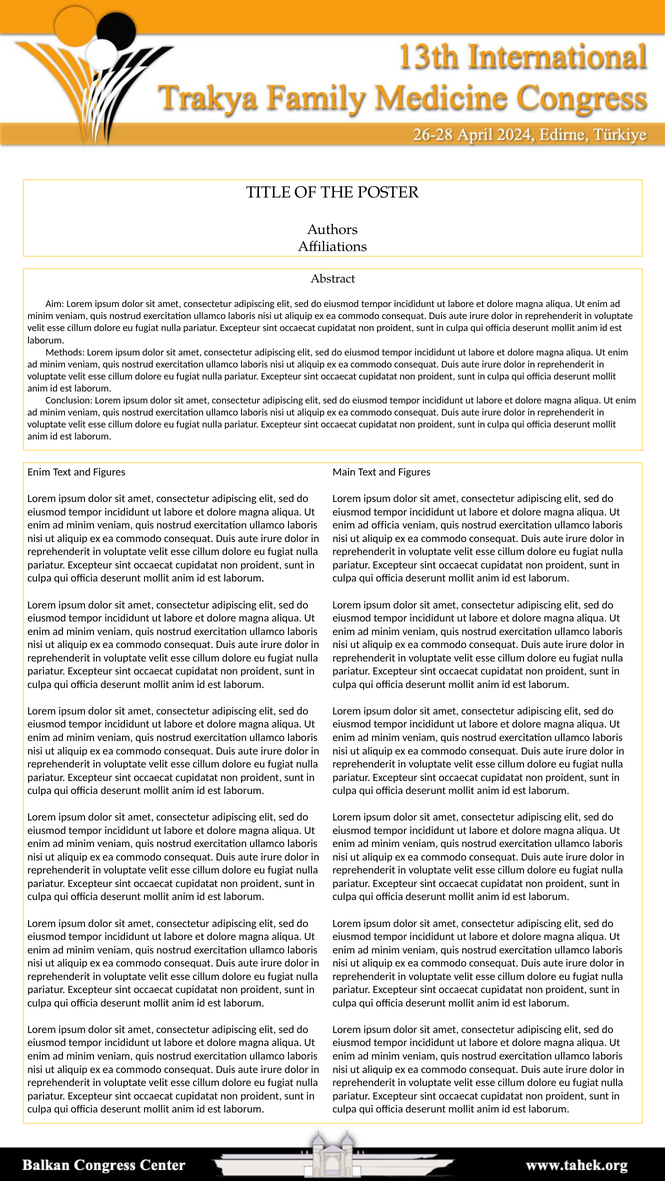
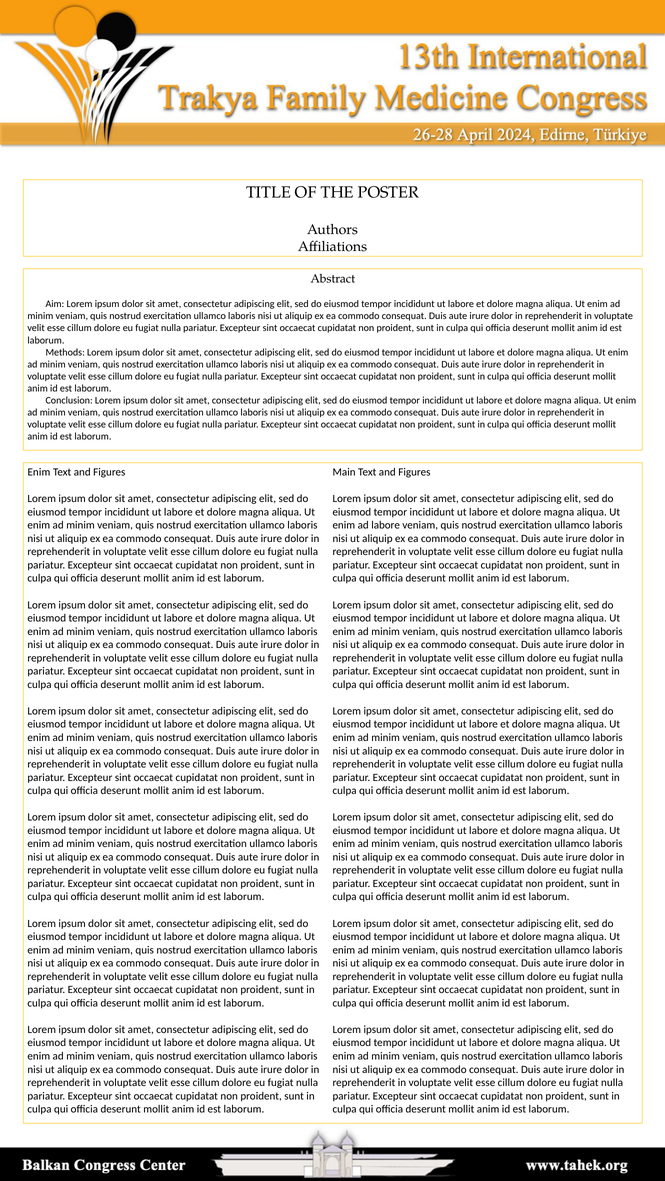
ad officia: officia -> labore (386, 525)
